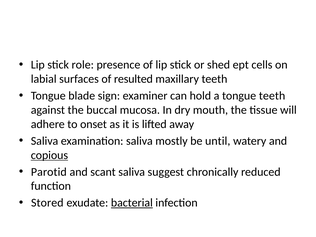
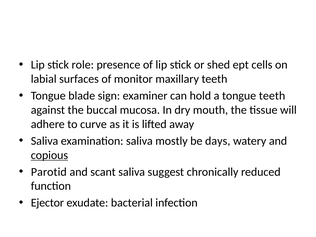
resulted: resulted -> monitor (133, 79)
onset: onset -> curve (93, 124)
until: until -> days (218, 141)
Stored: Stored -> Ejector (47, 203)
bacterial underline: present -> none (132, 203)
